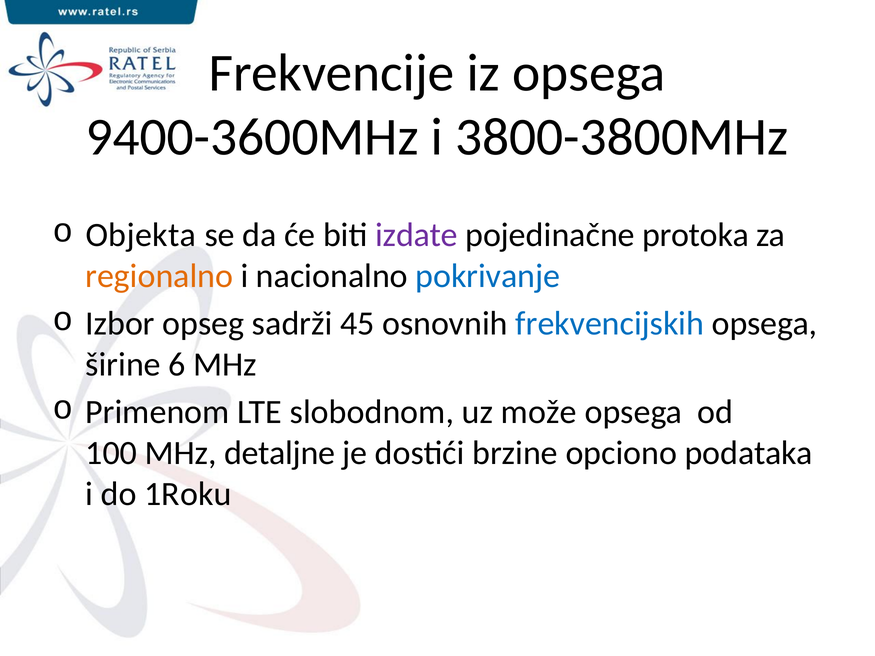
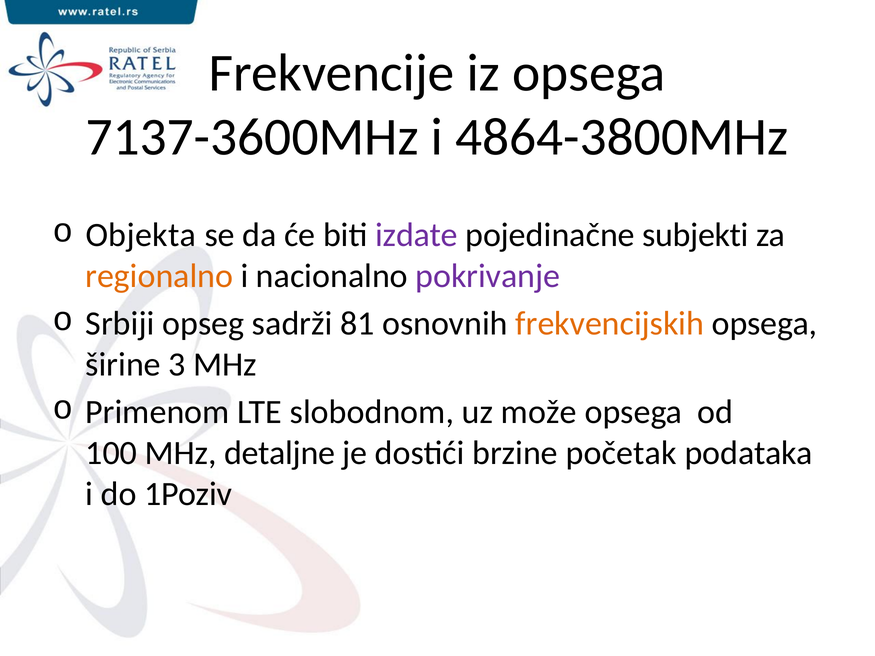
9400-3600MHz: 9400-3600MHz -> 7137-3600MHz (252, 137)
3800-3800MHz: 3800-3800MHz -> 4864-3800MHz (622, 137)
protoka: protoka -> subjekti (696, 235)
pokrivanje colour: blue -> purple (488, 276)
Izbor: Izbor -> Srbiji (120, 324)
45: 45 -> 81 (357, 324)
frekvencijskih colour: blue -> orange (610, 324)
6: 6 -> 3 (177, 365)
opciono: opciono -> početak (621, 453)
1Roku: 1Roku -> 1Poziv (188, 494)
